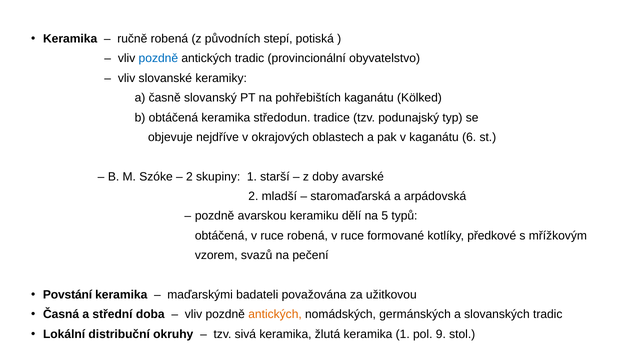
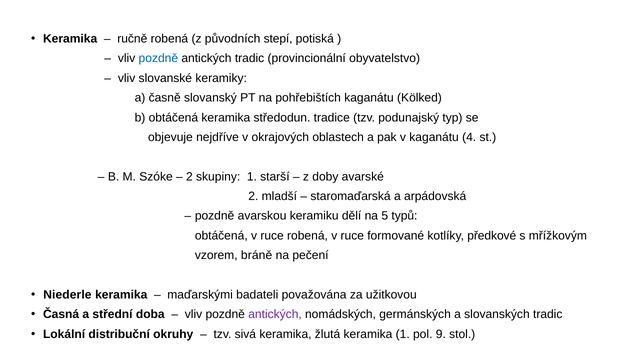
6: 6 -> 4 (469, 137)
svazů: svazů -> bráně (257, 255)
Povstání: Povstání -> Niederle (67, 295)
antických colour: orange -> purple (275, 314)
